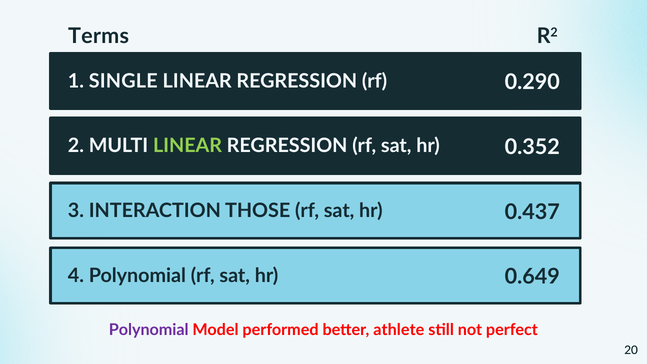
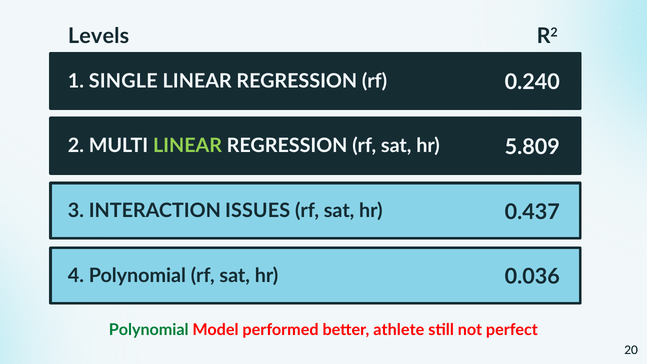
Terms: Terms -> Levels (99, 36)
0.290: 0.290 -> 0.240 (532, 82)
0.352: 0.352 -> 5.809 (532, 147)
THOSE: THOSE -> ISSUES (258, 211)
0.649: 0.649 -> 0.036 (532, 277)
Polynomial colour: purple -> green (149, 330)
